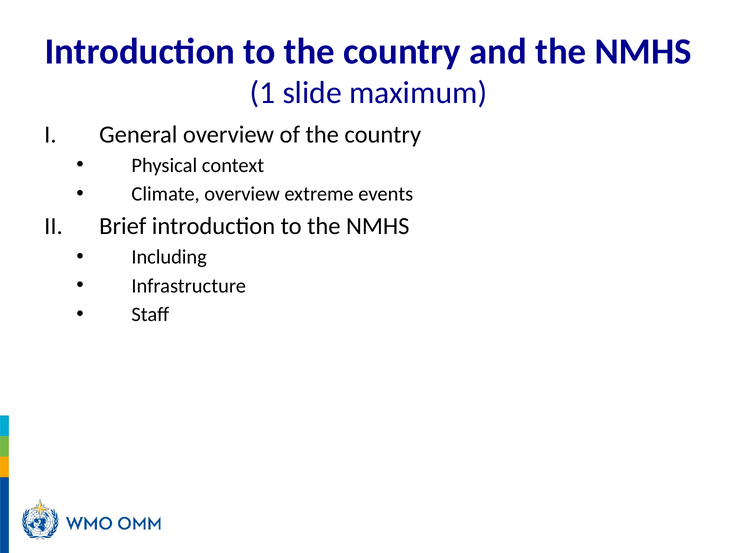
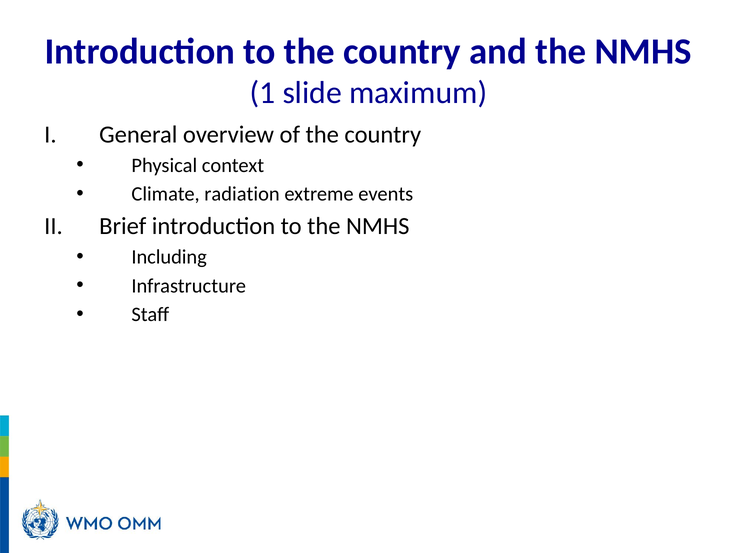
Climate overview: overview -> radiation (242, 194)
